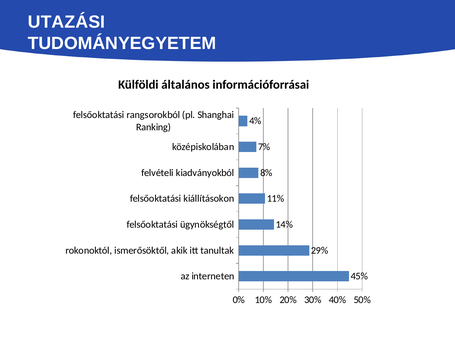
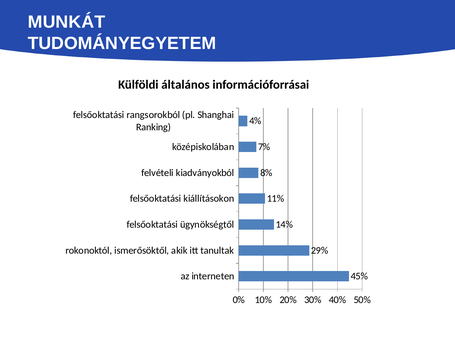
UTAZÁSI: UTAZÁSI -> MUNKÁT (67, 22)
